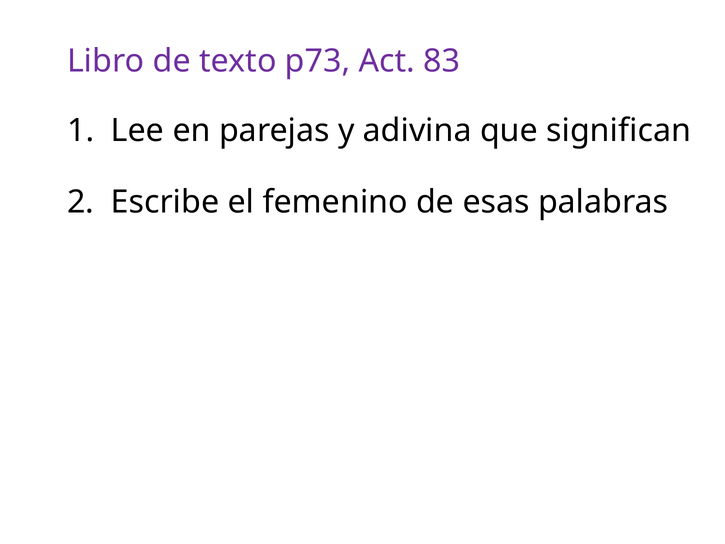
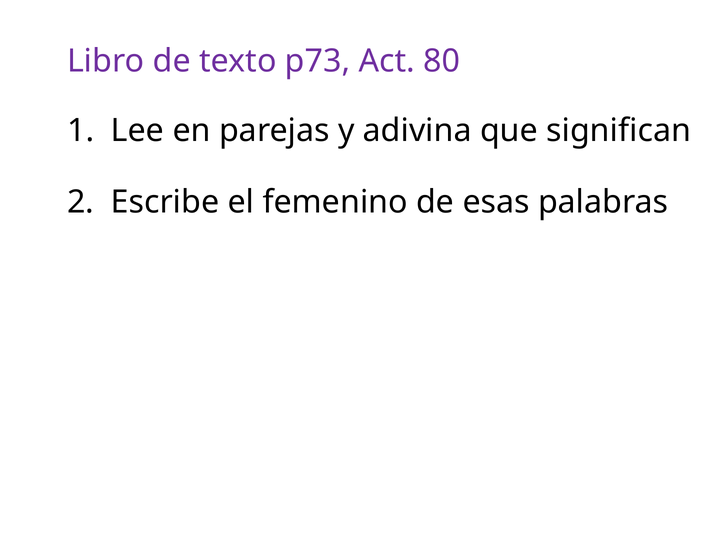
83: 83 -> 80 (442, 61)
